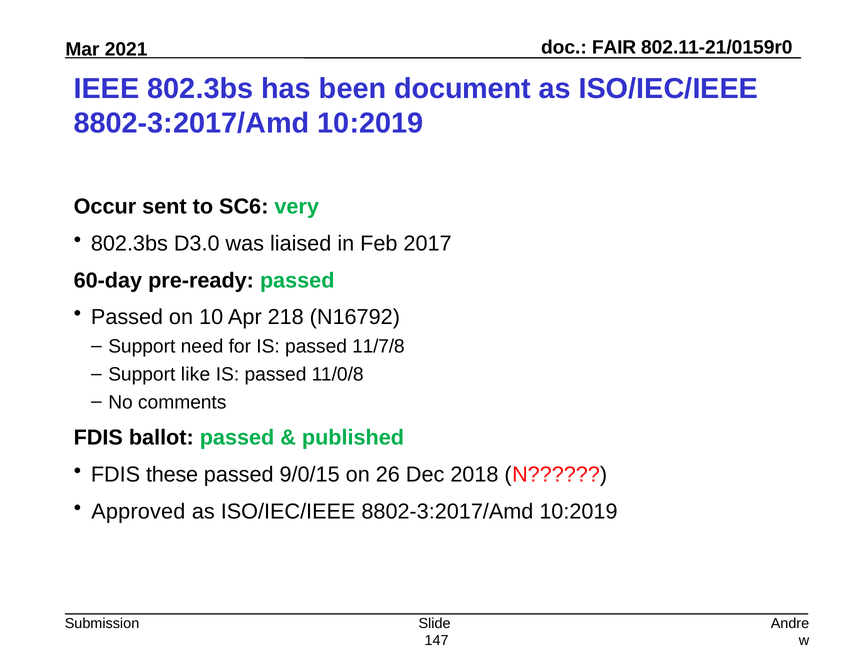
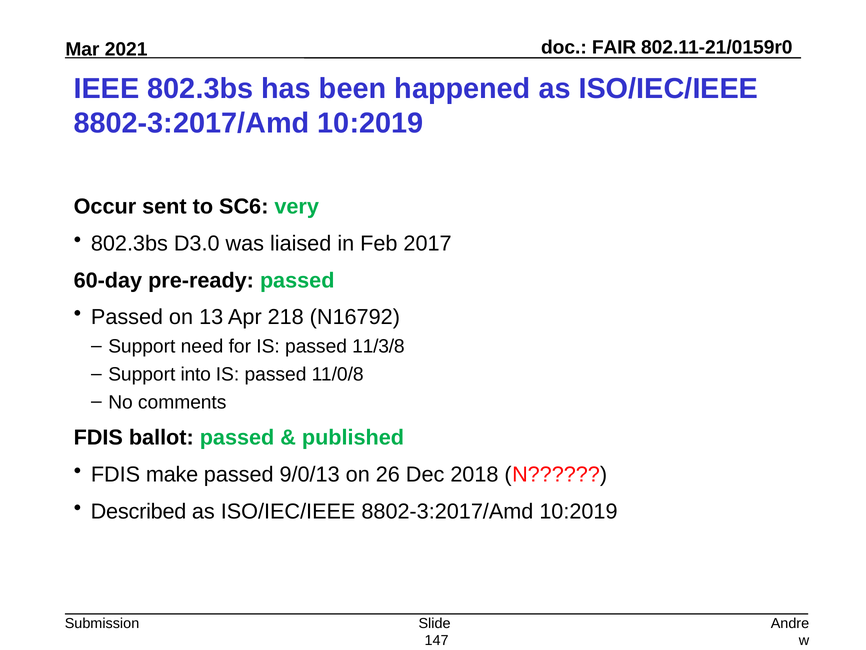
document: document -> happened (462, 89)
10: 10 -> 13 (211, 317)
11/7/8: 11/7/8 -> 11/3/8 (378, 346)
like: like -> into (196, 374)
these: these -> make (172, 474)
9/0/15: 9/0/15 -> 9/0/13 (310, 474)
Approved: Approved -> Described (139, 511)
